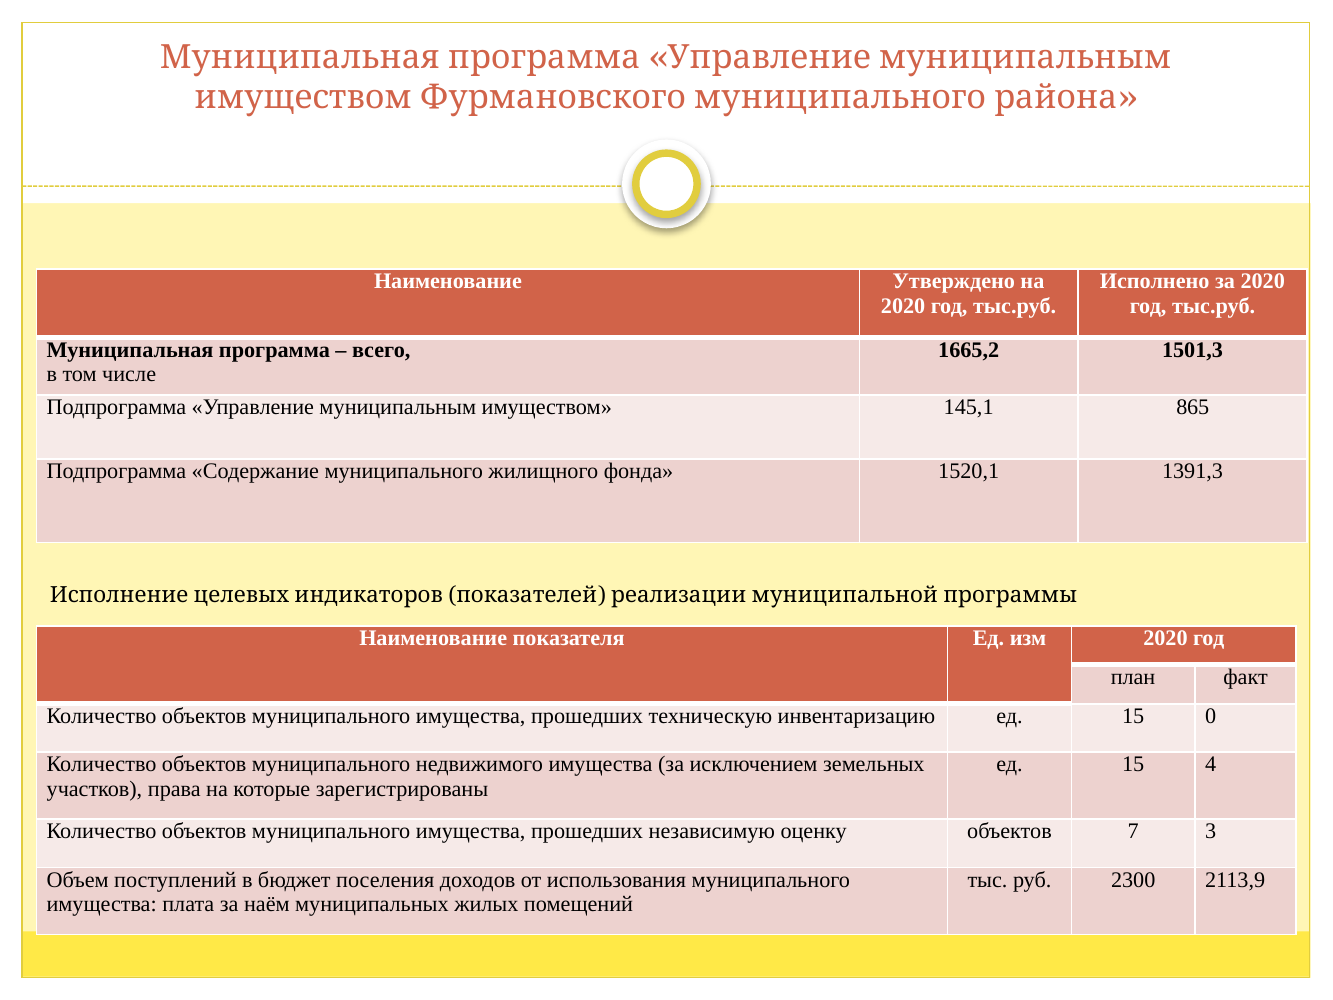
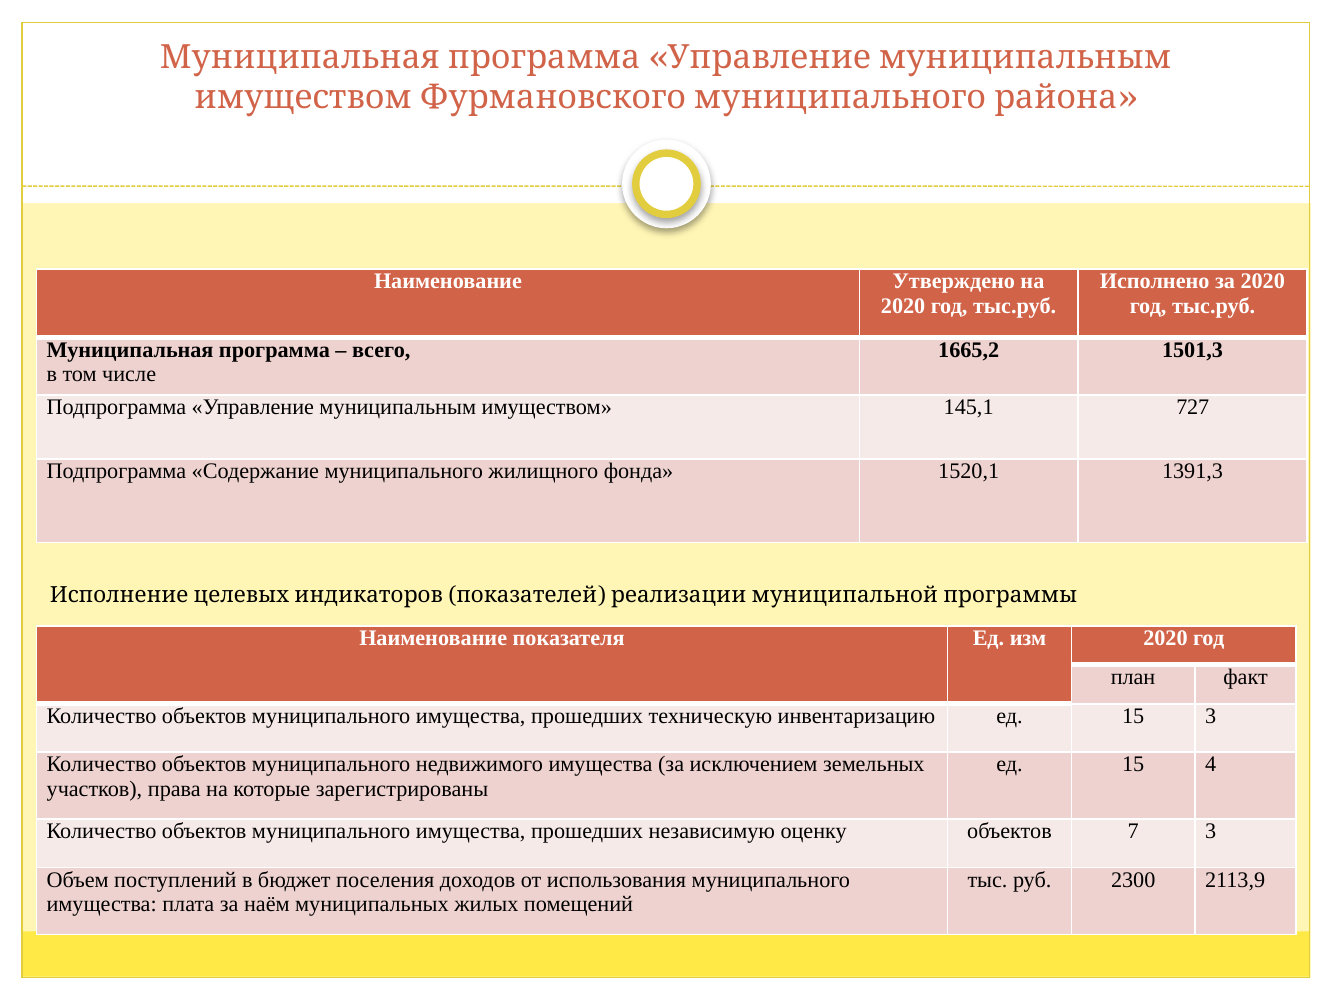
865: 865 -> 727 (1193, 407)
15 0: 0 -> 3 (1211, 716)
